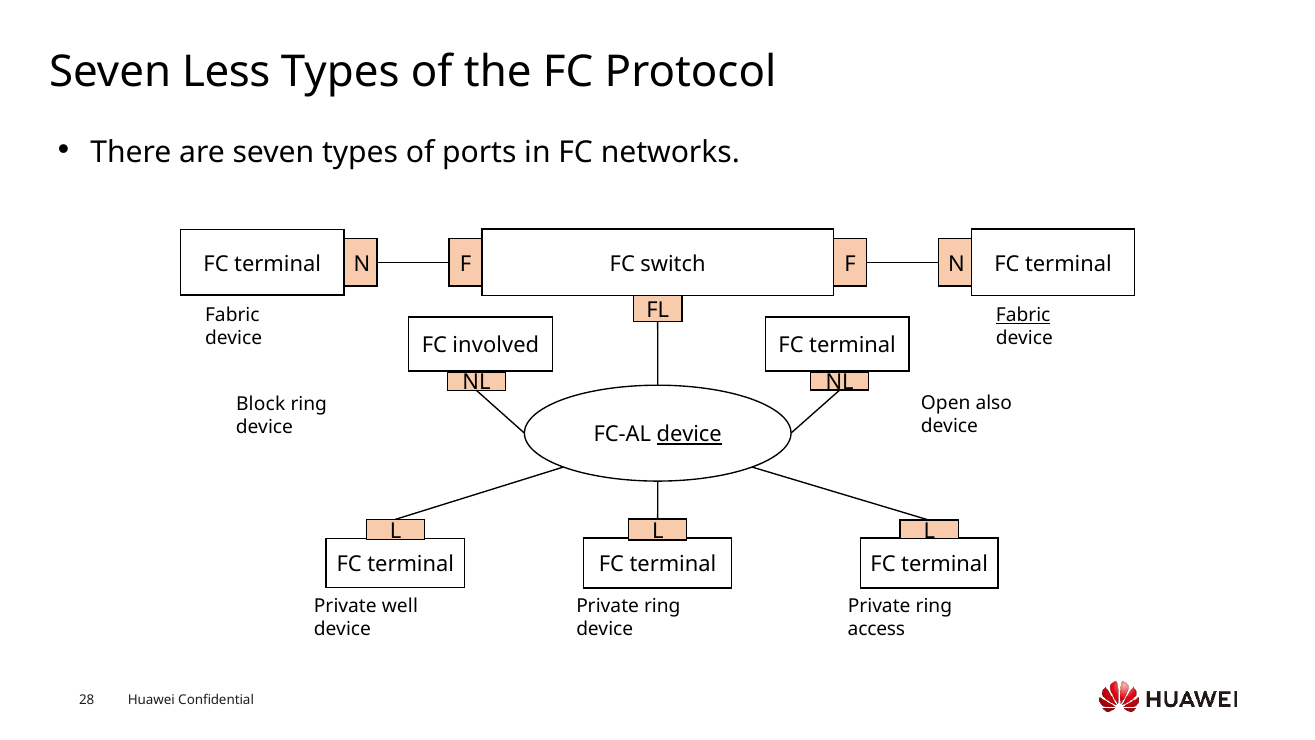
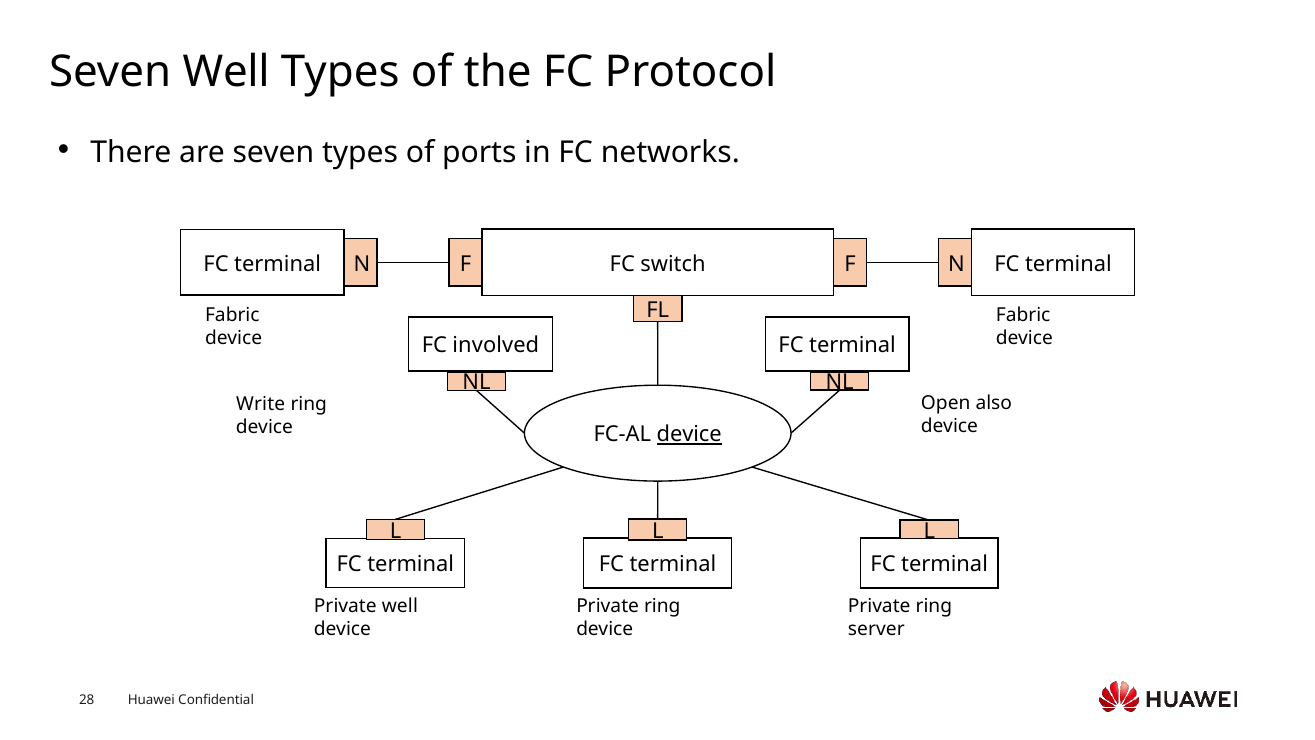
Seven Less: Less -> Well (226, 72)
Fabric underline: present -> none (1023, 315)
Block: Block -> Write (261, 404)
access: access -> server (876, 629)
